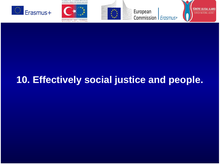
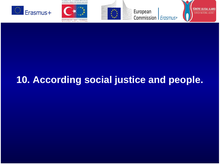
Effectively: Effectively -> According (57, 80)
